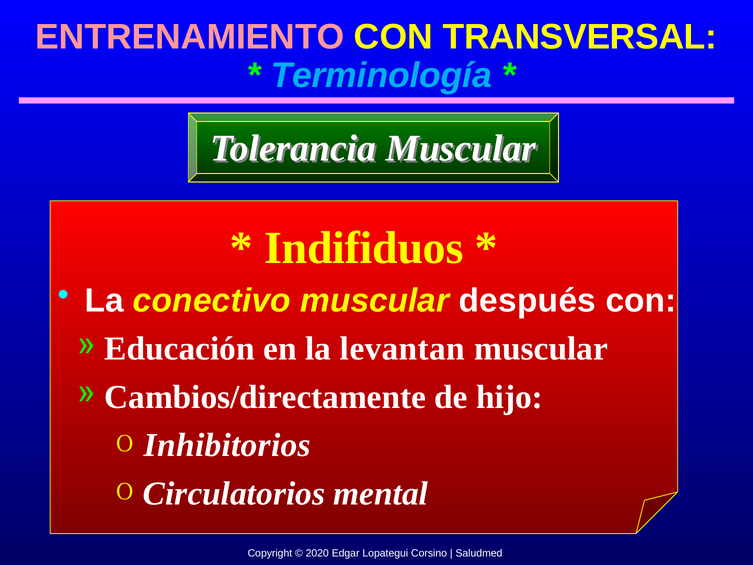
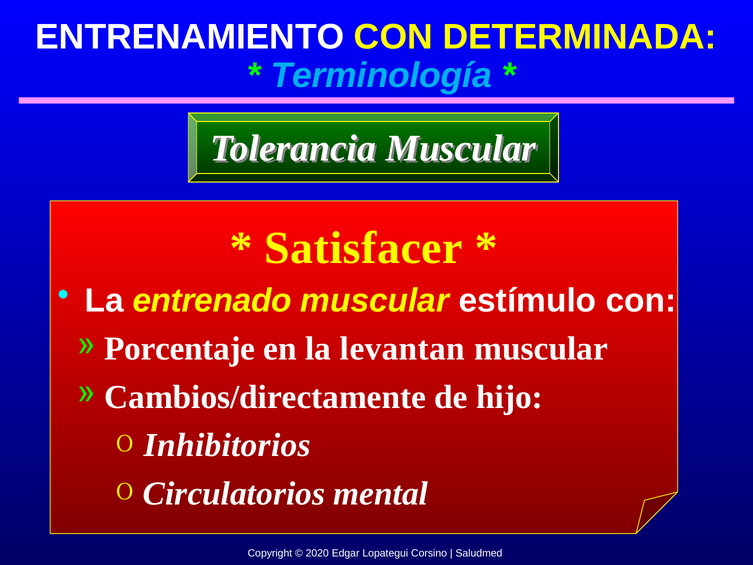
ENTRENAMIENTO colour: pink -> white (190, 37)
TRANSVERSAL: TRANSVERSAL -> DETERMINADA (580, 37)
Indifiduos: Indifiduos -> Satisfacer (363, 248)
conectivo: conectivo -> entrenado (212, 301)
después: después -> estímulo (528, 301)
Educación: Educación -> Porcentaje (180, 349)
